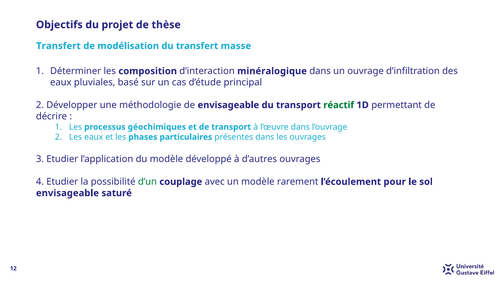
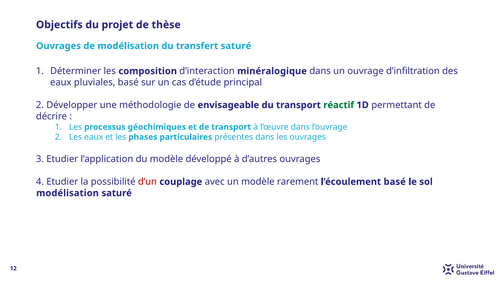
Transfert: Transfert -> Ouvrages (58, 46)
transfert masse: masse -> saturé (236, 46)
d’un colour: green -> red (147, 182)
l’écoulement pour: pour -> basé (395, 182)
envisageable: envisageable -> modélisation (67, 193)
